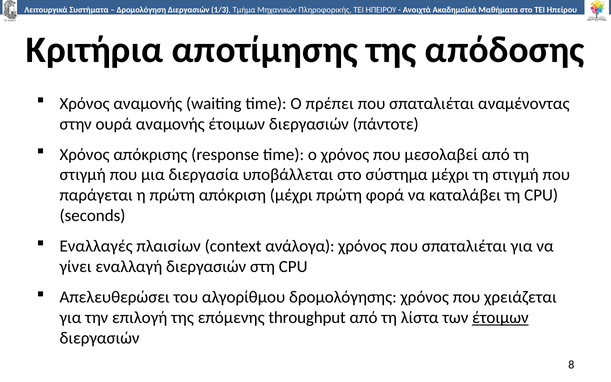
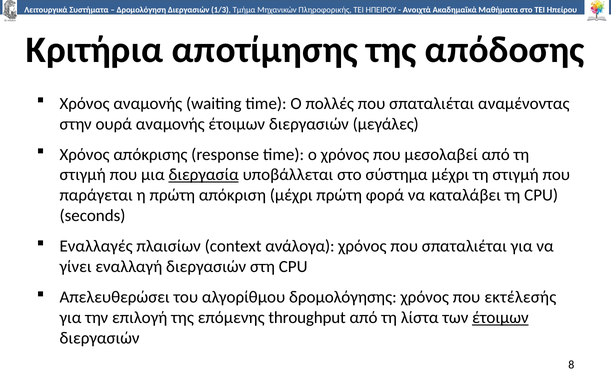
πρέπει: πρέπει -> πολλές (330, 104)
πάντοτε: πάντοτε -> μεγάλες (386, 124)
διεργασία underline: none -> present (204, 175)
χρειάζεται: χρειάζεται -> εκτέλεσής (520, 297)
